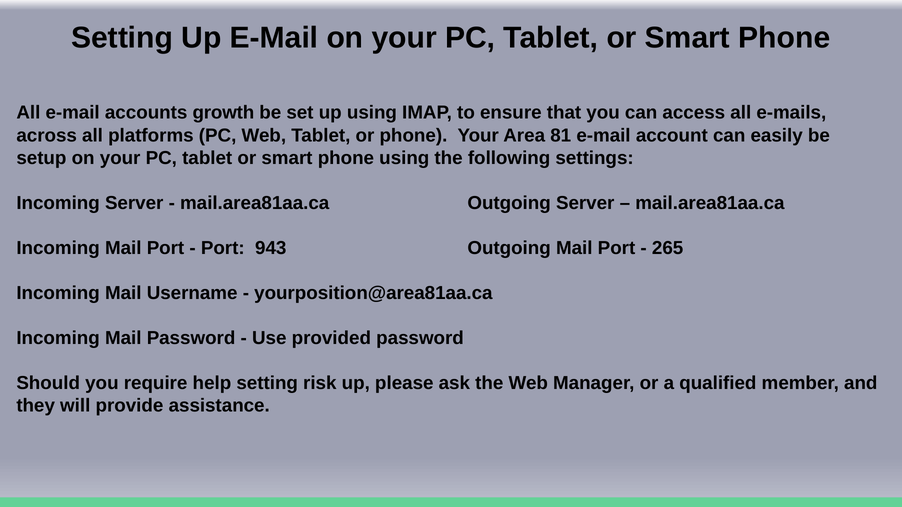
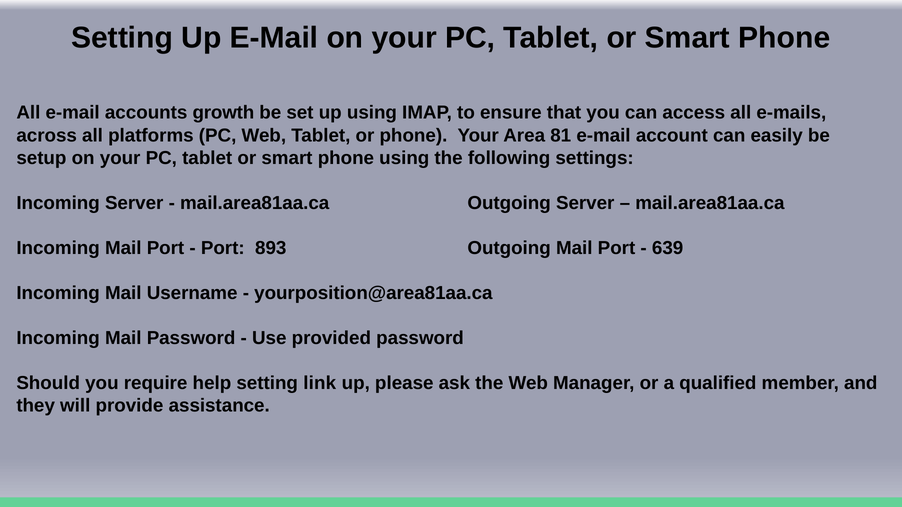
943: 943 -> 893 (271, 248)
265: 265 -> 639 (668, 248)
risk: risk -> link (320, 383)
